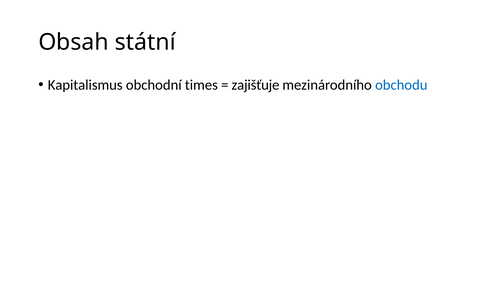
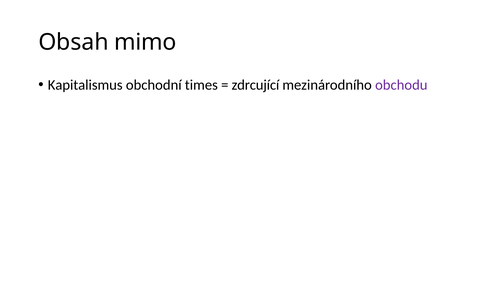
státní: státní -> mimo (145, 42)
zajišťuje: zajišťuje -> zdrcující (255, 85)
obchodu colour: blue -> purple (401, 85)
